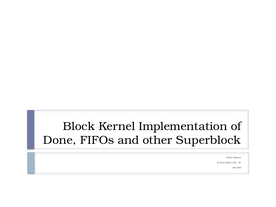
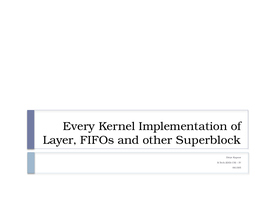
Block: Block -> Every (79, 126)
Done: Done -> Layer (60, 140)
